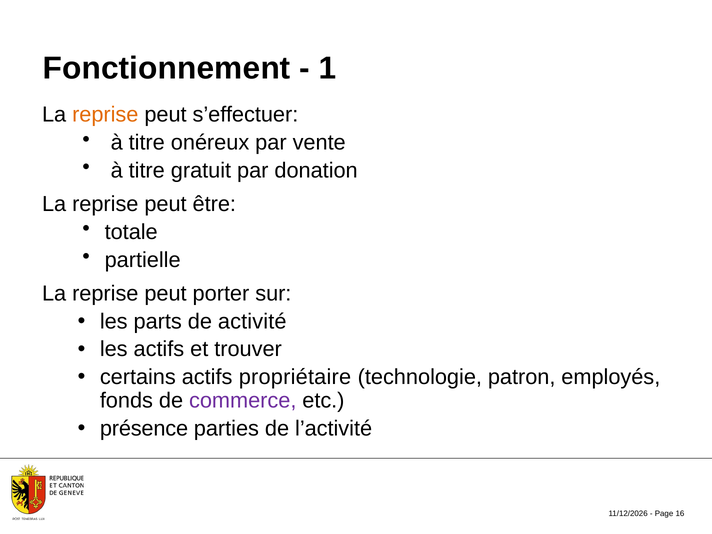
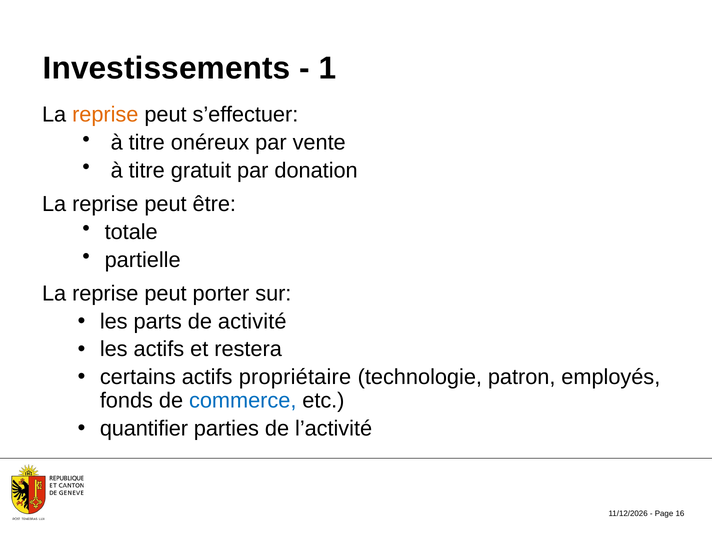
Fonctionnement: Fonctionnement -> Investissements (167, 68)
trouver: trouver -> restera (248, 349)
commerce colour: purple -> blue (243, 401)
présence: présence -> quantifier (144, 428)
